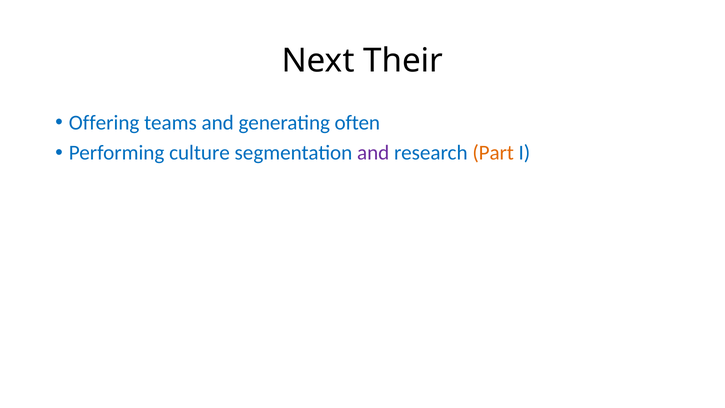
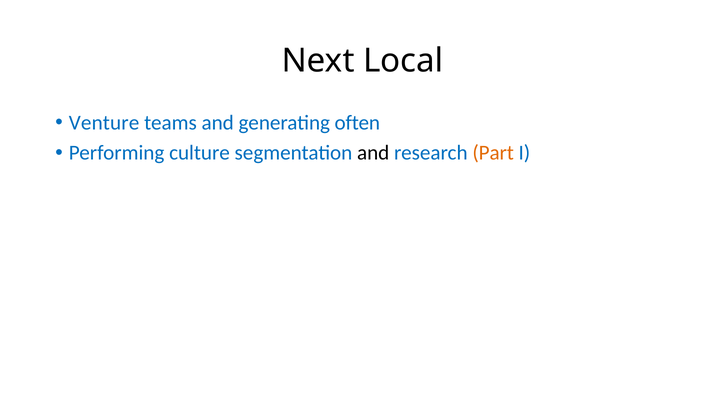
Their: Their -> Local (403, 61)
Offering: Offering -> Venture (104, 123)
and colour: purple -> black (373, 153)
